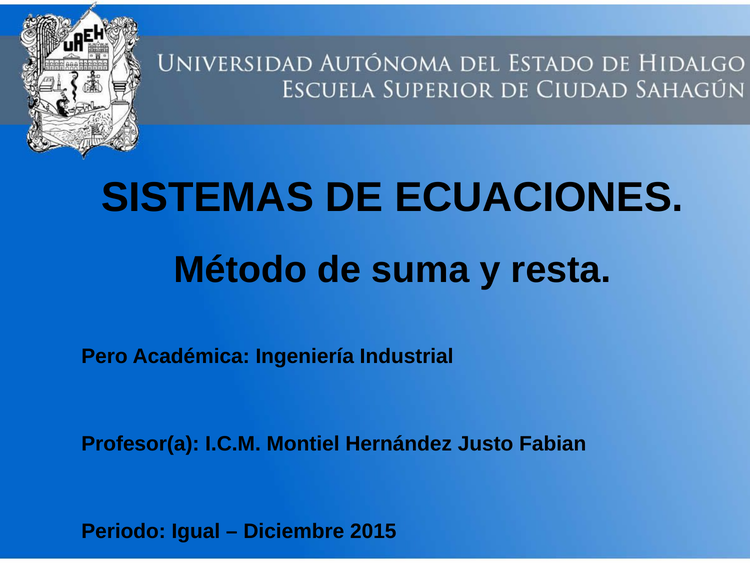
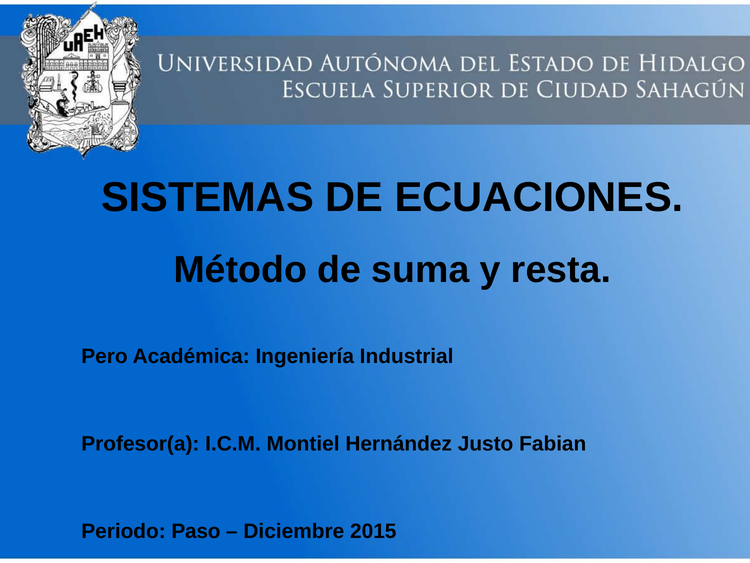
Igual: Igual -> Paso (196, 531)
